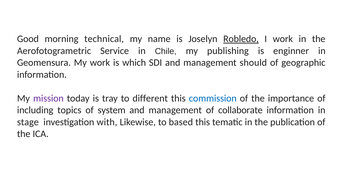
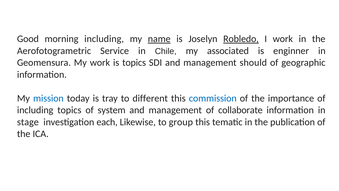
morning technical: technical -> including (104, 39)
name underline: none -> present (159, 39)
publishing: publishing -> associated (228, 51)
is which: which -> topics (134, 63)
mission colour: purple -> blue (48, 98)
with: with -> each (107, 122)
based: based -> group (181, 122)
